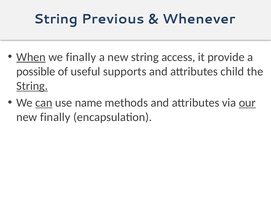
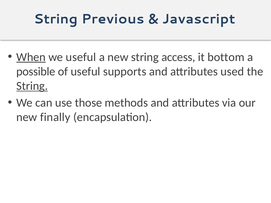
Whenever: Whenever -> Javascript (199, 19)
we finally: finally -> useful (81, 57)
provide: provide -> bottom (226, 57)
child: child -> used (232, 72)
can underline: present -> none (44, 103)
name: name -> those (88, 103)
our underline: present -> none (247, 103)
